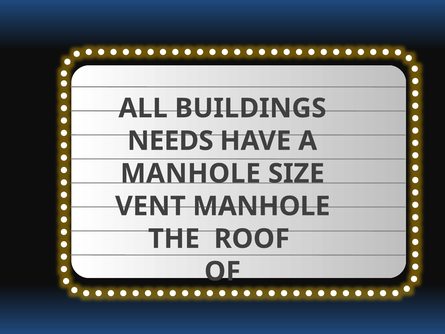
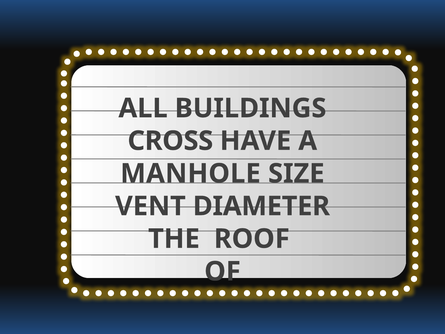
NEEDS: NEEDS -> CROSS (170, 141)
VENT MANHOLE: MANHOLE -> DIAMETER (261, 206)
